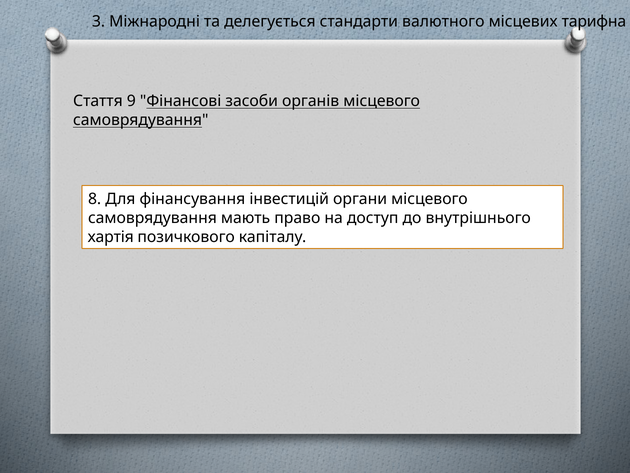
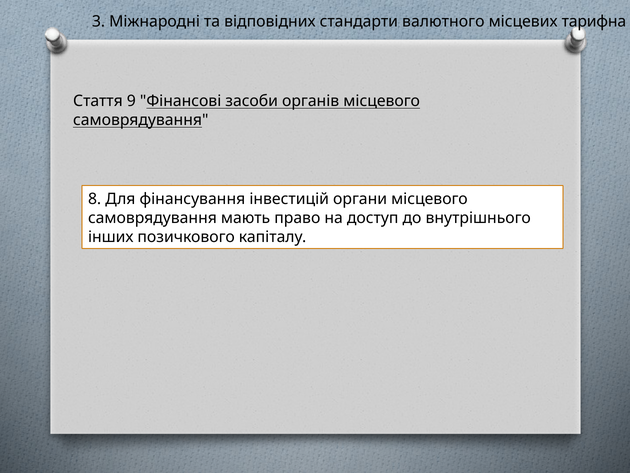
делегується: делегується -> відповідних (270, 22)
хартія: хартія -> інших (111, 237)
